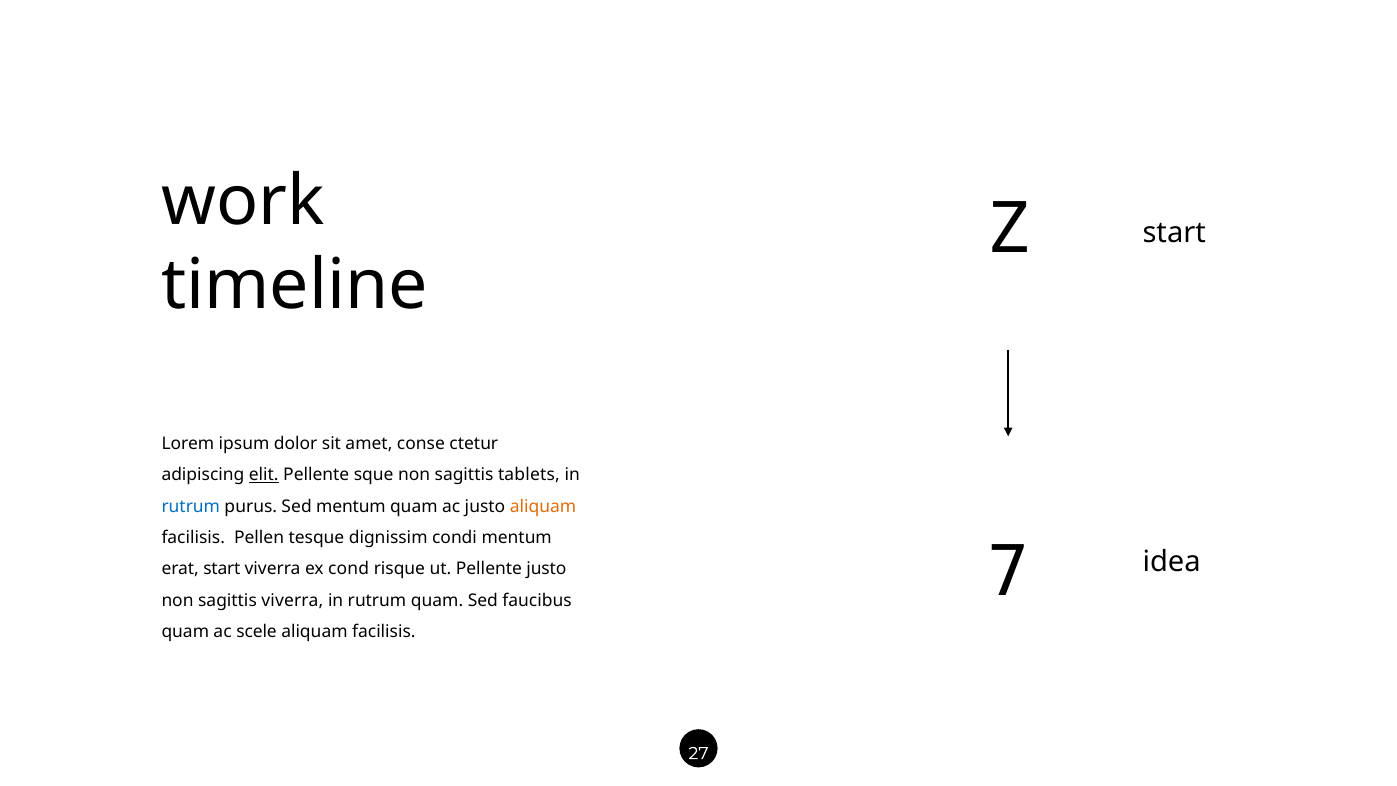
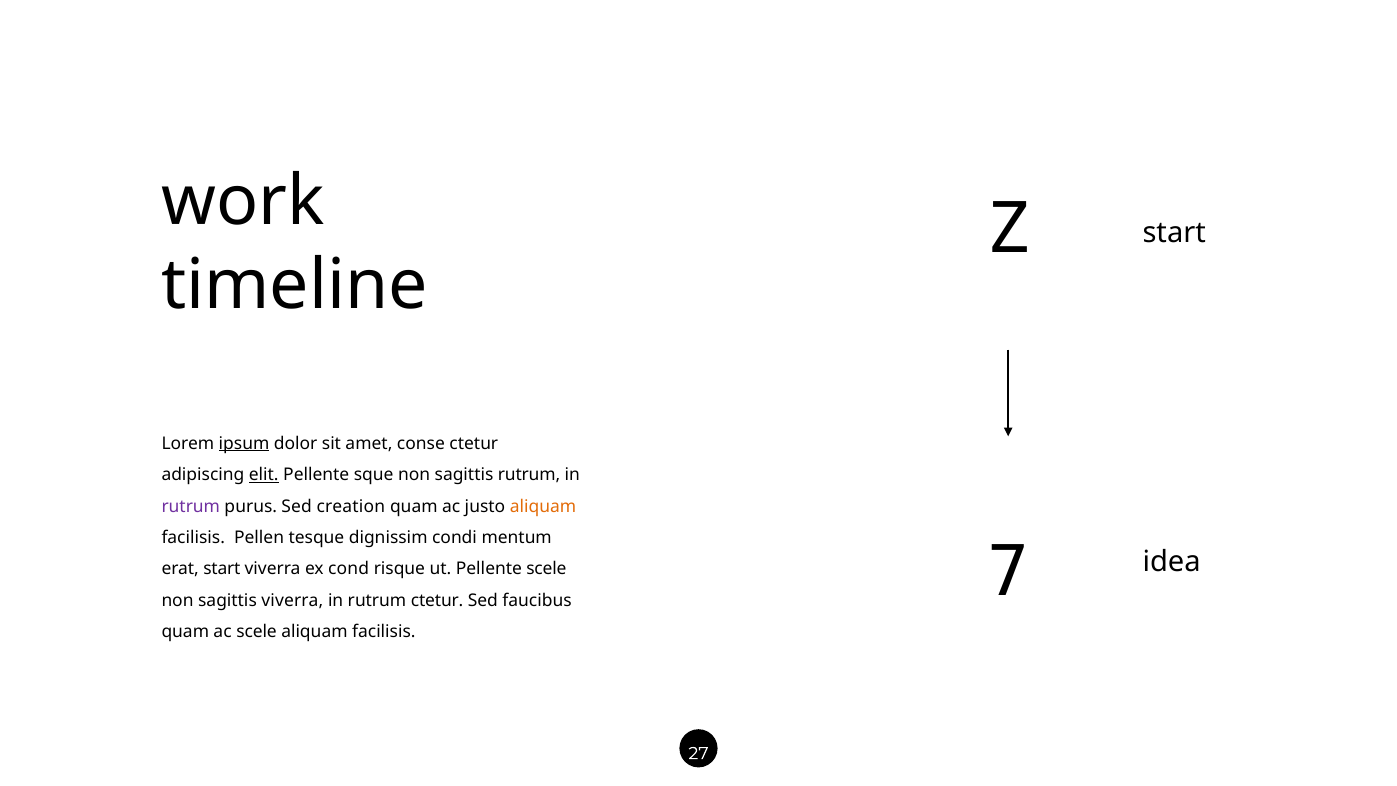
ipsum underline: none -> present (244, 443)
sagittis tablets: tablets -> rutrum (529, 475)
rutrum colour: blue -> purple (191, 506)
Sed mentum: mentum -> creation (351, 506)
Pellente justo: justo -> scele (546, 569)
rutrum quam: quam -> ctetur (437, 600)
